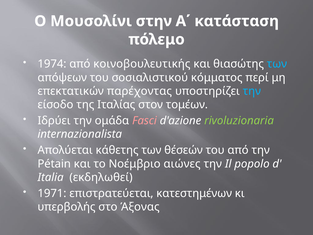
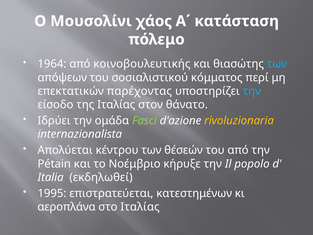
στην: στην -> χάος (154, 21)
1974: 1974 -> 1964 (52, 64)
τομέων: τομέων -> θάνατο (187, 105)
Fasci colour: pink -> light green (144, 121)
rivoluzionaria colour: light green -> yellow (239, 121)
κάθετης: κάθετης -> κέντρου (117, 150)
αιώνες: αιώνες -> κήρυξε (182, 164)
1971: 1971 -> 1995 (52, 193)
υπερβολής: υπερβολής -> αεροπλάνα (67, 207)
στο Άξονας: Άξονας -> Ιταλίας (140, 207)
